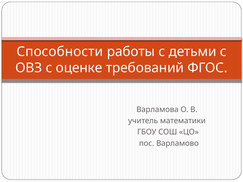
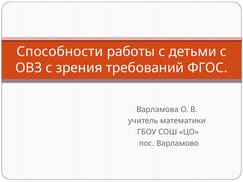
оценке: оценке -> зрения (79, 68)
